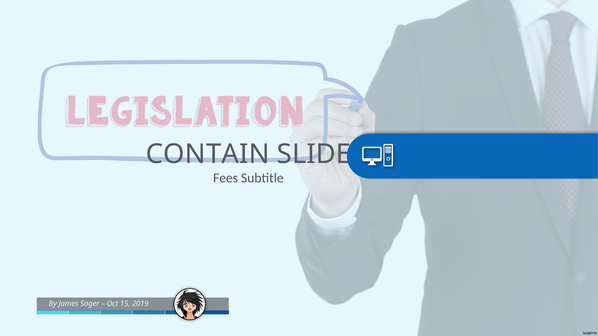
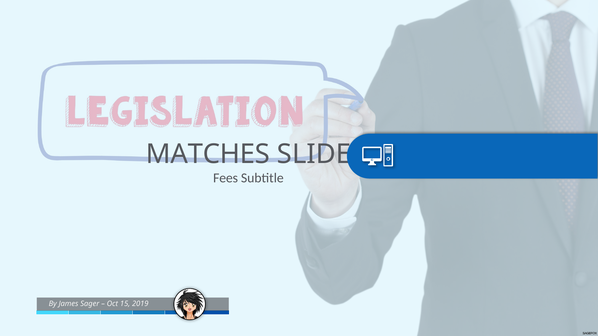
CONTAIN: CONTAIN -> MATCHES (208, 154)
